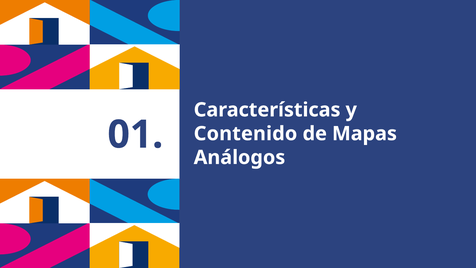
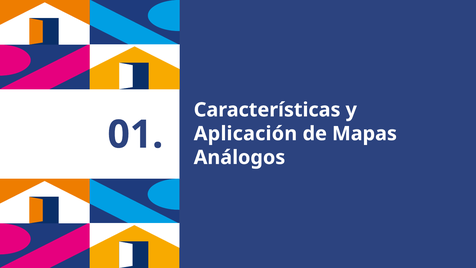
Contenido: Contenido -> Aplicación (245, 134)
